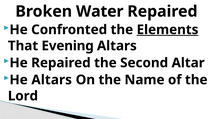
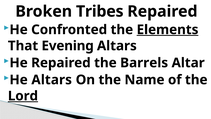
Water: Water -> Tribes (100, 11)
Second: Second -> Barrels (144, 63)
Lord underline: none -> present (23, 96)
